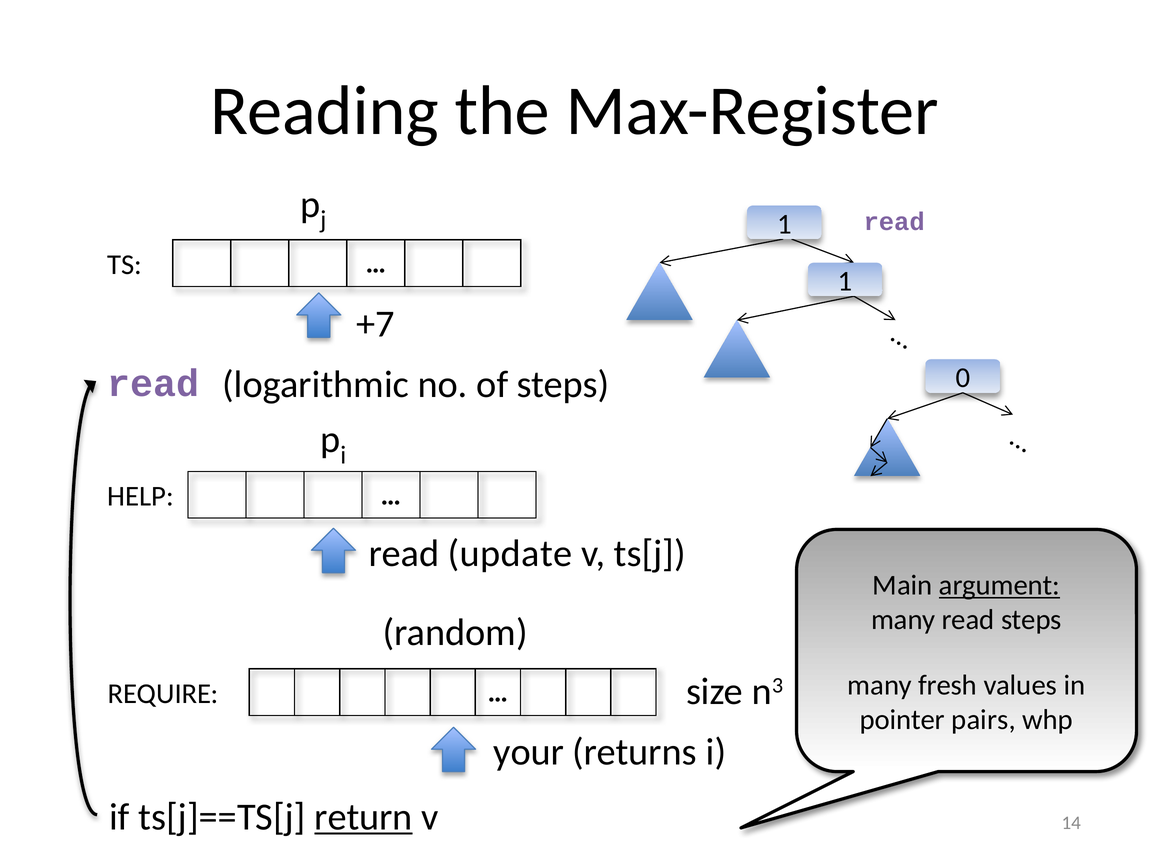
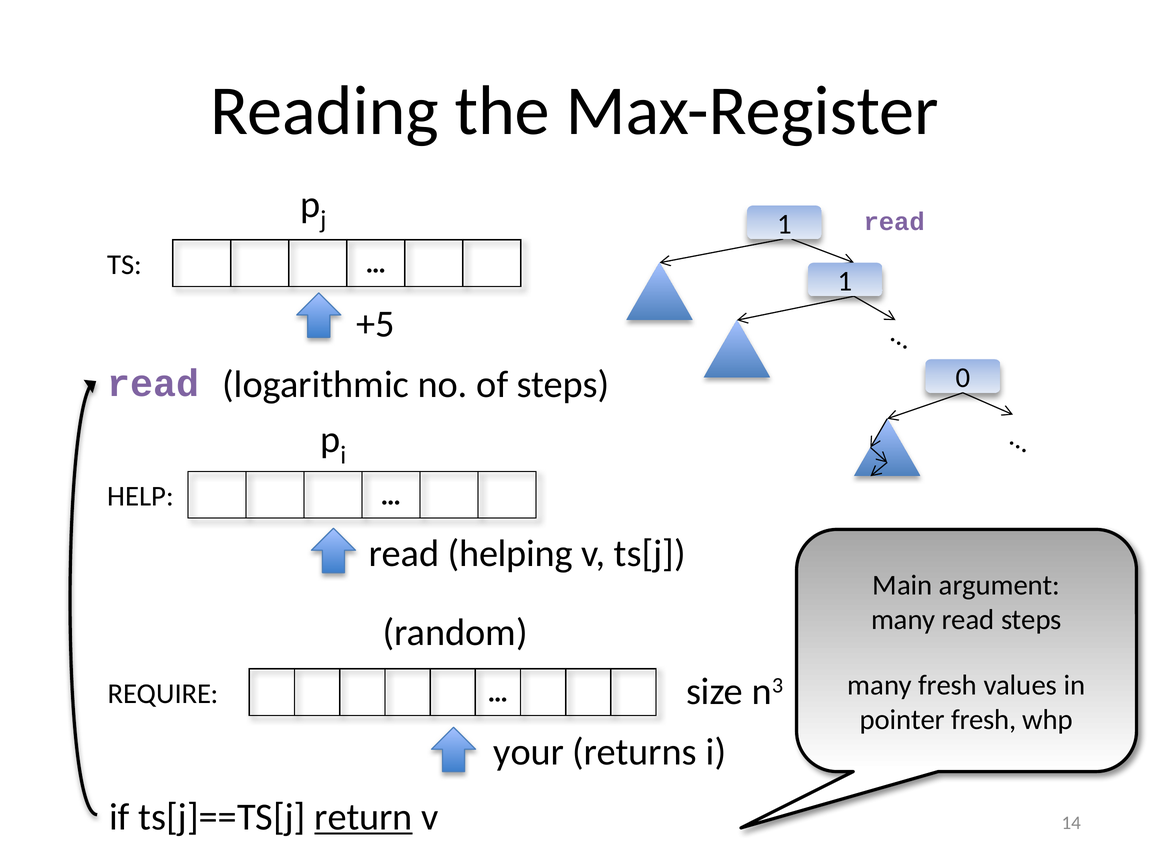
+7: +7 -> +5 (375, 324)
update: update -> helping (510, 554)
argument underline: present -> none (1000, 586)
pointer pairs: pairs -> fresh (984, 720)
